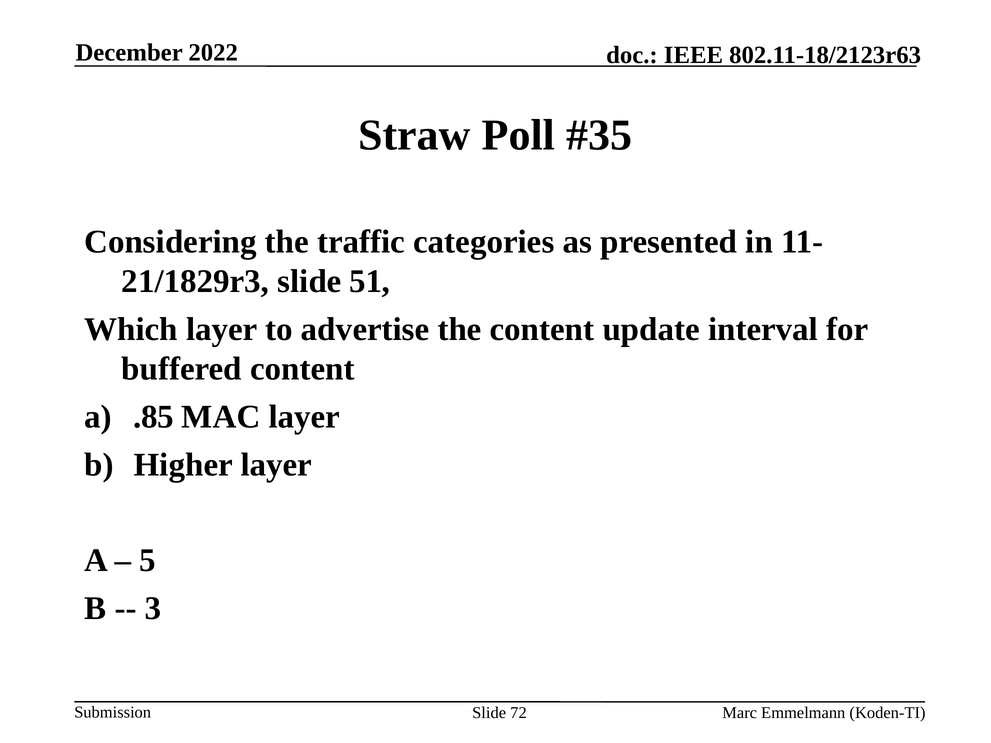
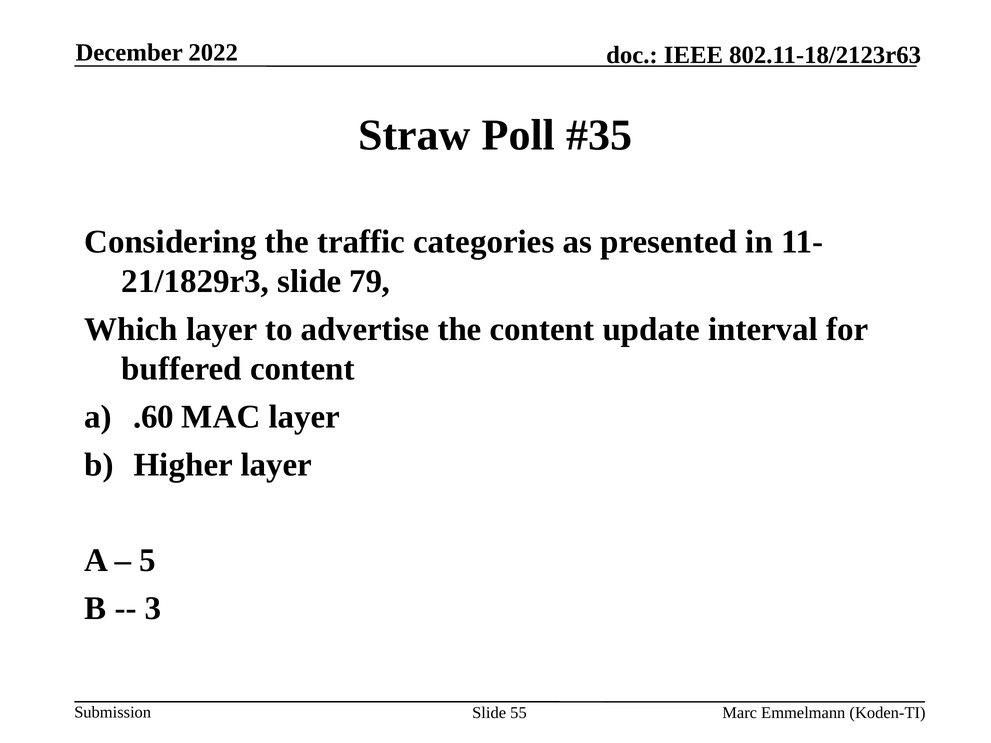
51: 51 -> 79 (370, 281)
.85: .85 -> .60 (154, 417)
72: 72 -> 55 (519, 713)
